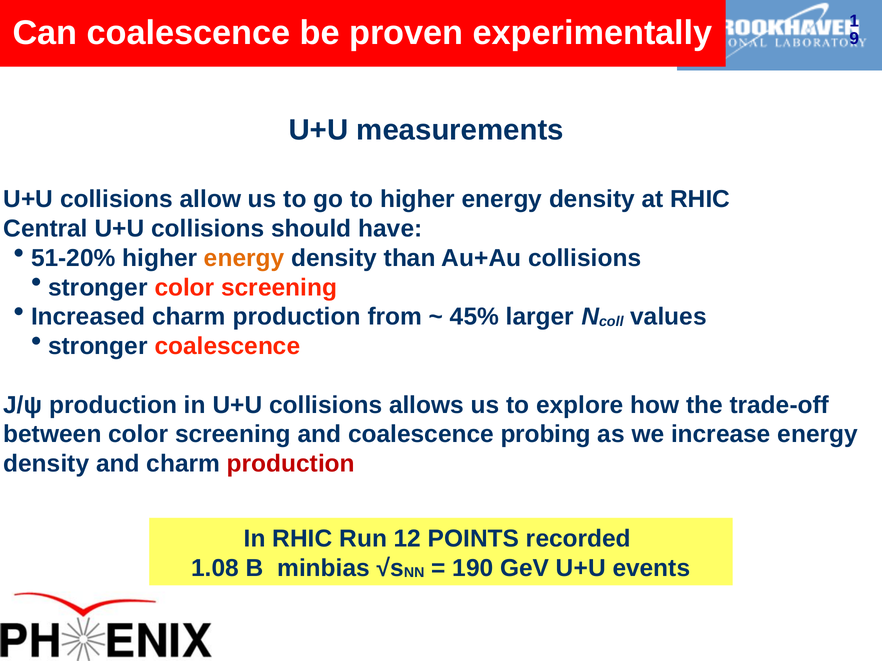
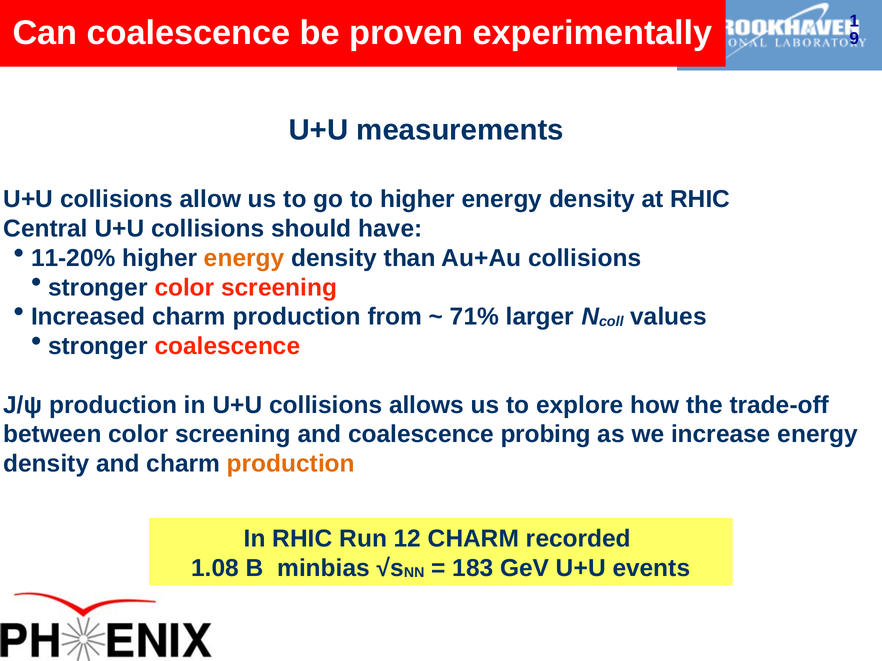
51-20%: 51-20% -> 11-20% (73, 258)
45%: 45% -> 71% (474, 317)
production colour: red -> orange (291, 464)
12 POINTS: POINTS -> CHARM (473, 539)
190: 190 -> 183 (473, 568)
